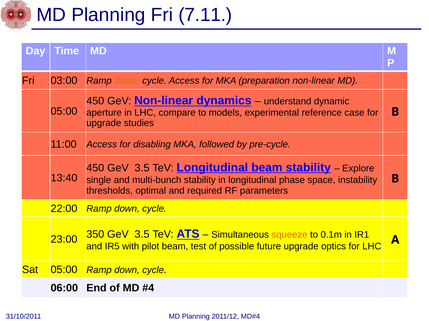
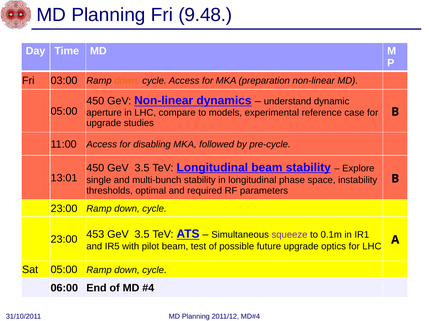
7.11: 7.11 -> 9.48 (205, 15)
13:40: 13:40 -> 13:01 (64, 178)
22:00: 22:00 -> 23:00 (64, 209)
350: 350 -> 453 (95, 235)
squeeze colour: orange -> purple (289, 235)
